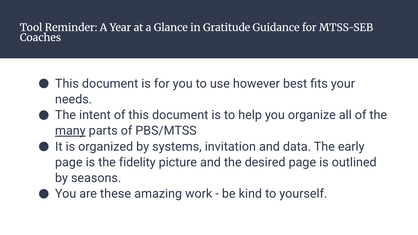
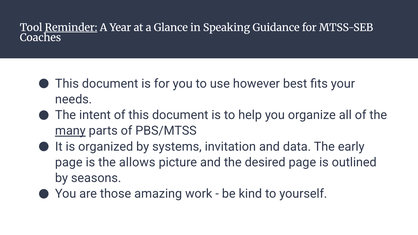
Reminder underline: none -> present (71, 28)
Gratitude: Gratitude -> Speaking (227, 28)
fidelity: fidelity -> allows (137, 162)
these: these -> those (116, 194)
